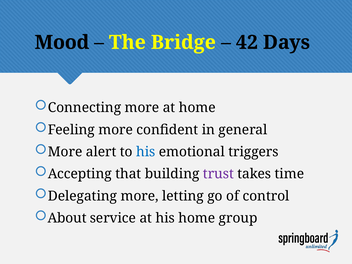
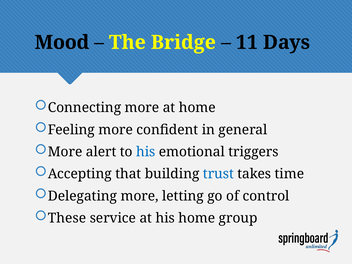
42: 42 -> 11 (247, 42)
trust colour: purple -> blue (218, 174)
About: About -> These (67, 218)
